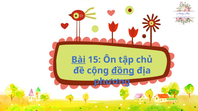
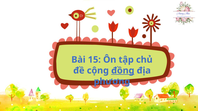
Bài underline: present -> none (78, 60)
